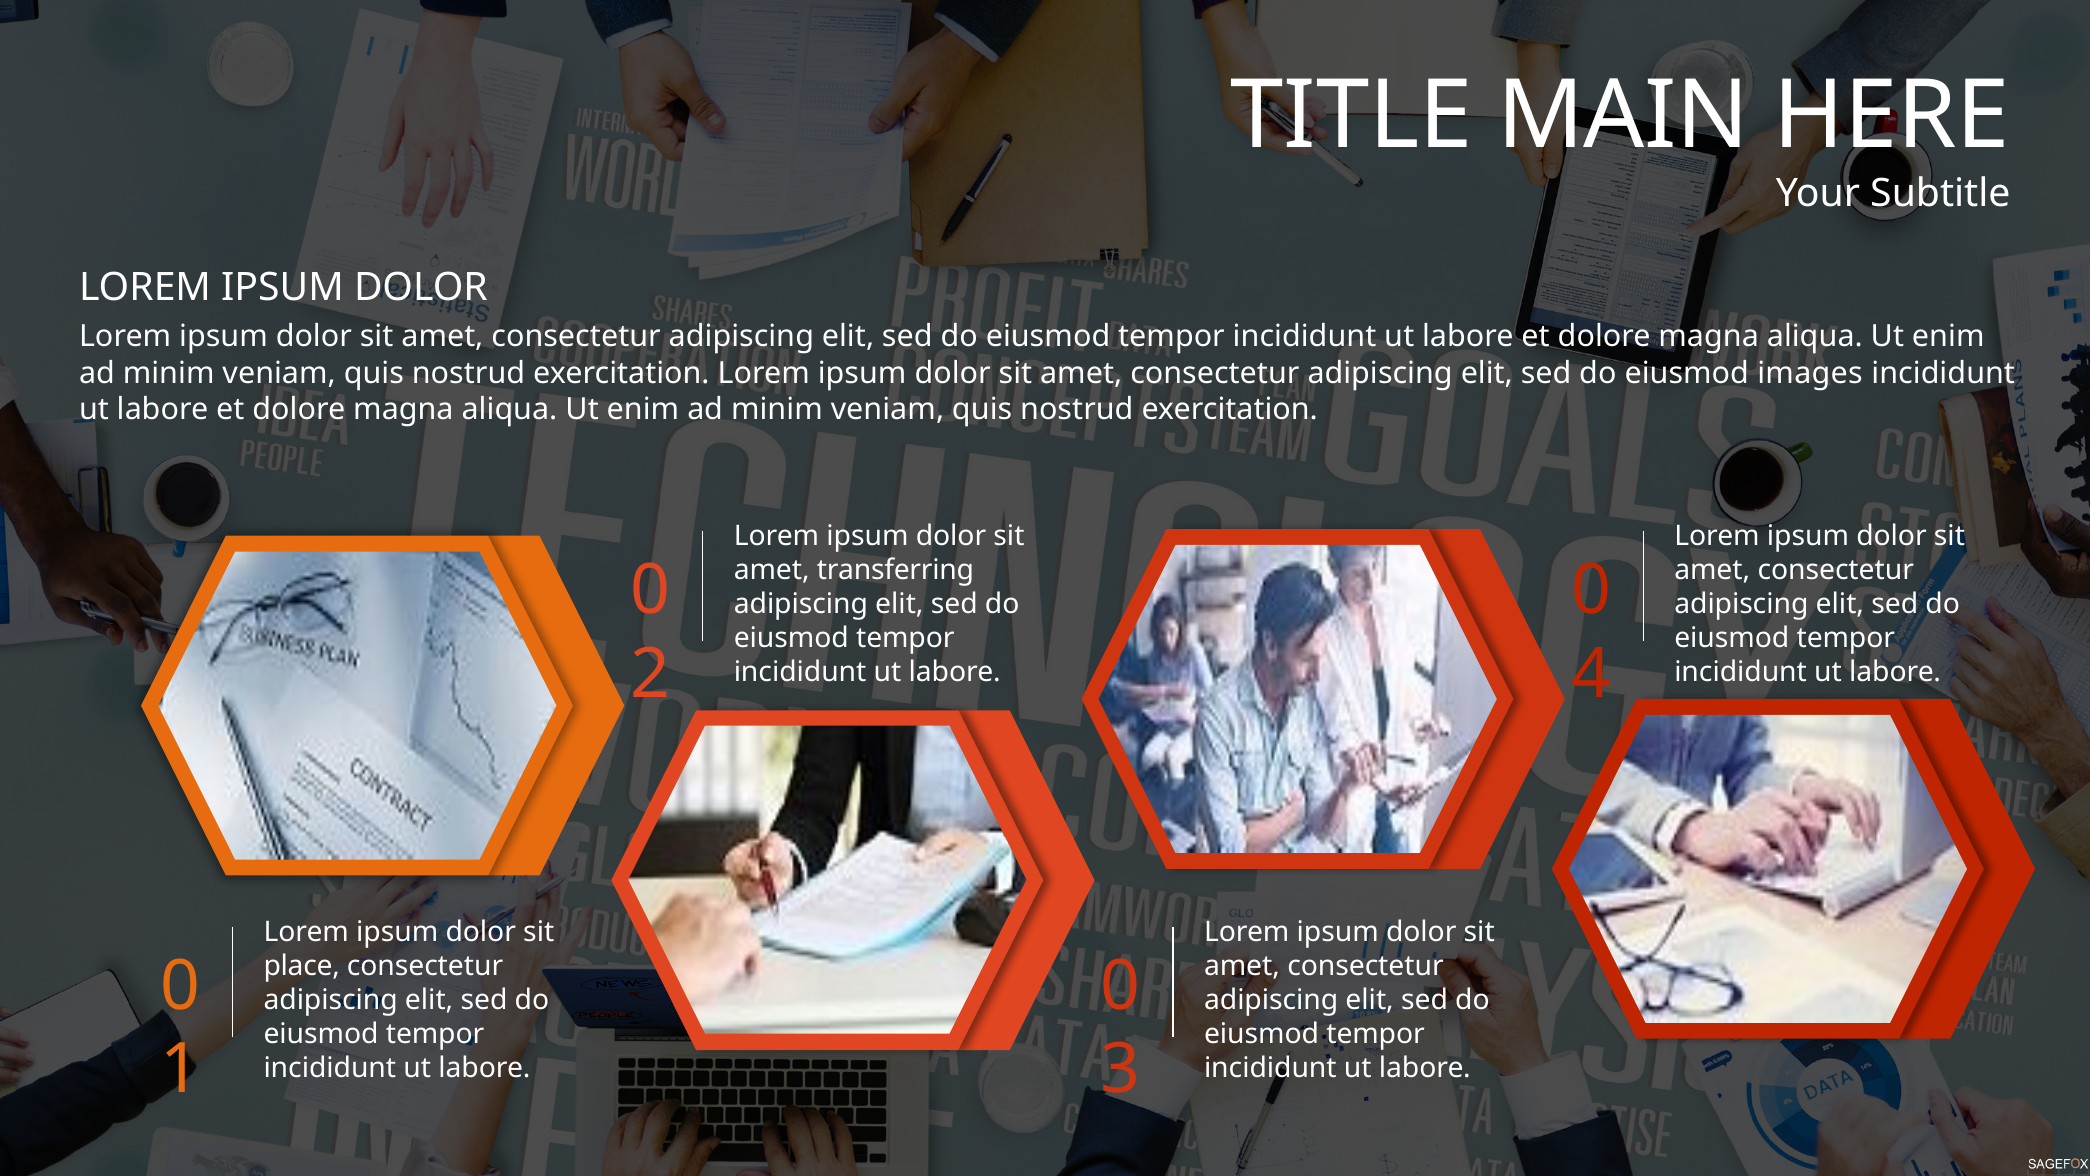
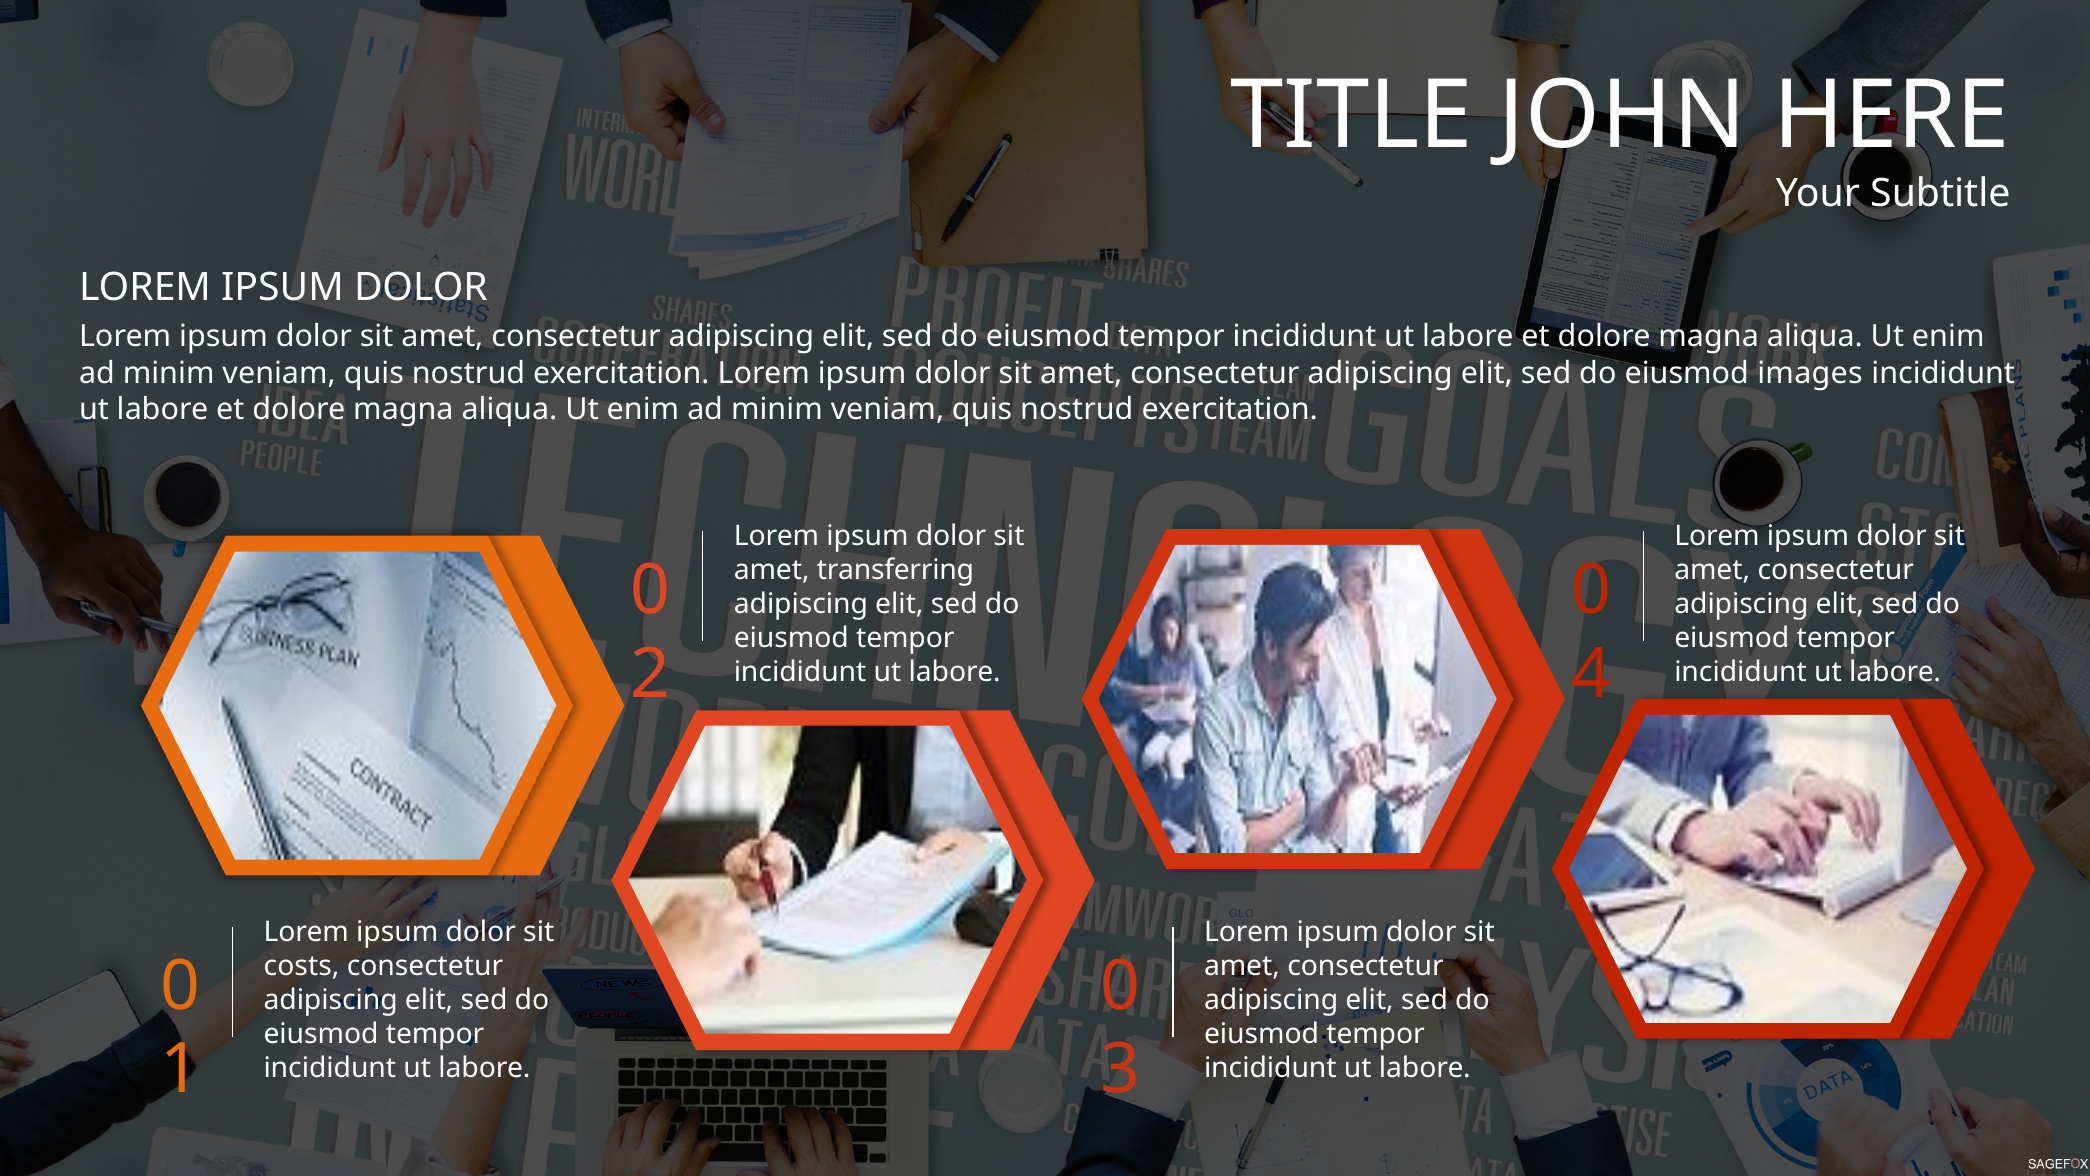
MAIN: MAIN -> JOHN (1622, 116)
place: place -> costs (302, 966)
